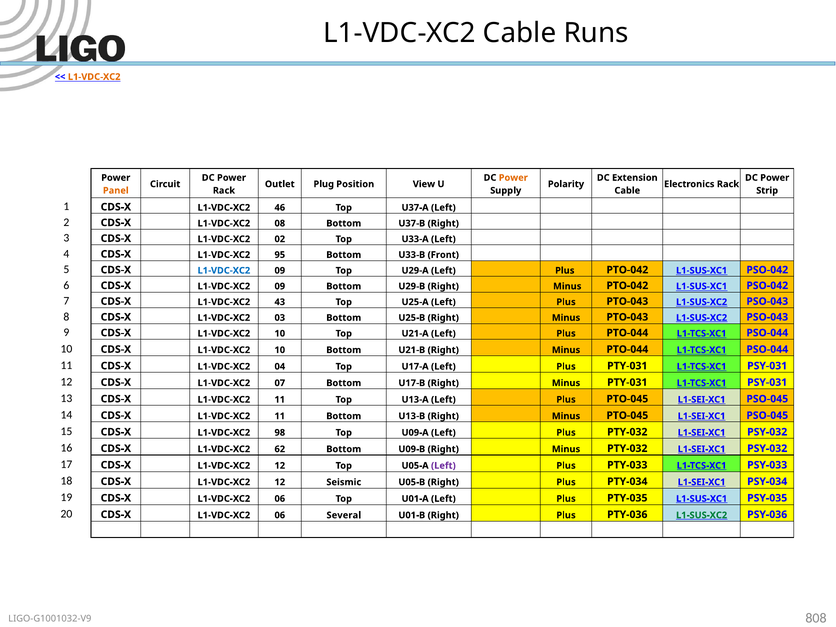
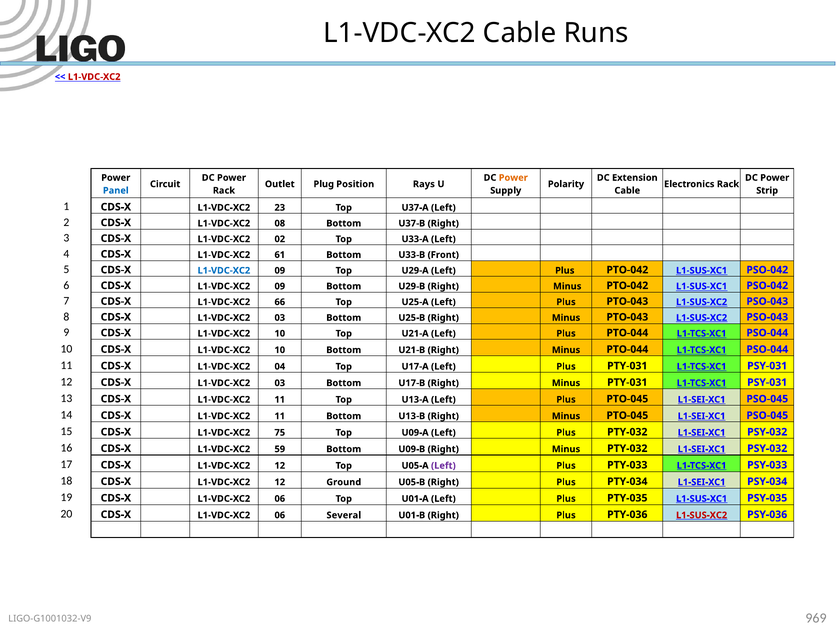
L1-VDC-XC2 colour: orange -> red (94, 77)
View: View -> Rays (424, 184)
Panel colour: orange -> blue (116, 191)
46: 46 -> 23 (280, 208)
95: 95 -> 61 (280, 255)
43: 43 -> 66 (280, 302)
12 CDS-X L1-VDC-XC2 07: 07 -> 03 (280, 383)
98: 98 -> 75 (280, 433)
62: 62 -> 59 (280, 449)
Seismic: Seismic -> Ground (344, 482)
L1-SUS-XC2 colour: green -> red (702, 515)
808: 808 -> 969 (816, 618)
